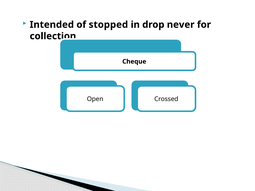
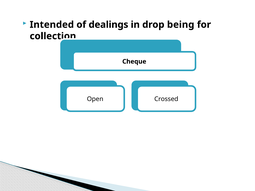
stopped: stopped -> dealings (108, 25)
never: never -> being (181, 25)
